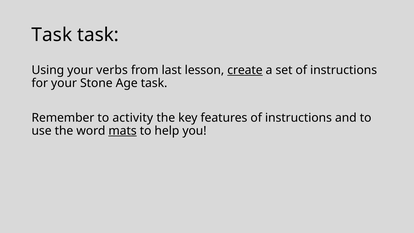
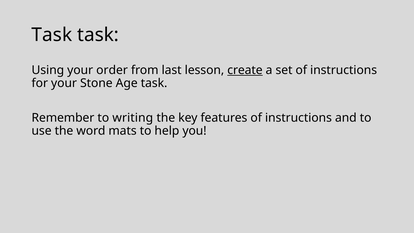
verbs: verbs -> order (112, 70)
activity: activity -> writing (133, 118)
mats underline: present -> none (123, 131)
